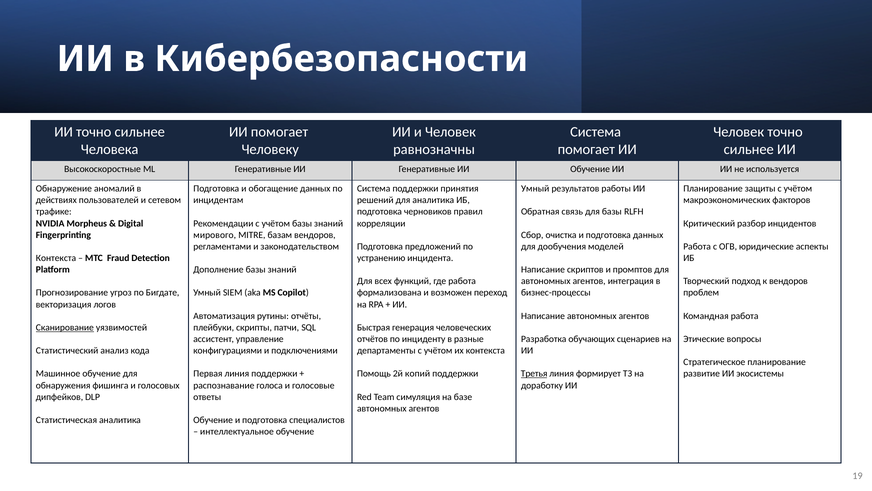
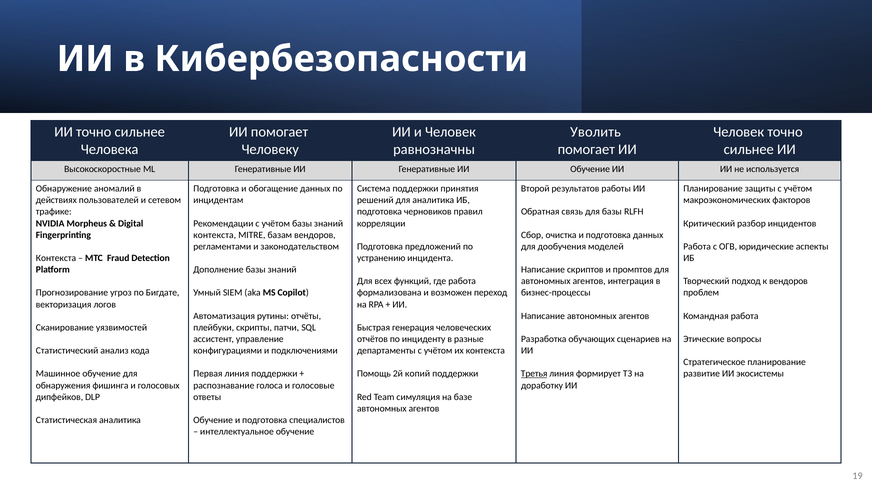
Система: Система -> Уволить (596, 132)
Умный: Умный -> Второй (535, 188)
мирового: мирового -> контекста (215, 235)
Сканирование underline: present -> none (65, 327)
